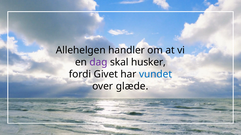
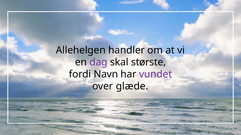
husker: husker -> største (149, 62)
Givet: Givet -> Navn (106, 75)
vundet colour: blue -> purple (156, 75)
